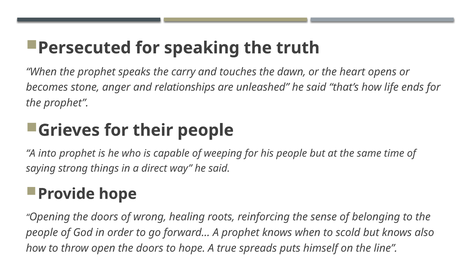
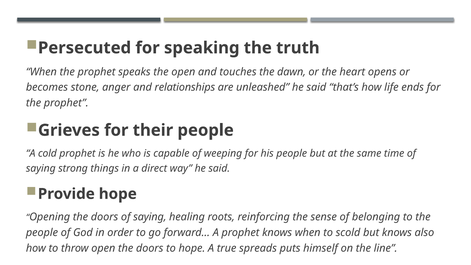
the carry: carry -> open (183, 72)
into: into -> cold (47, 154)
doors of wrong: wrong -> saying (150, 217)
